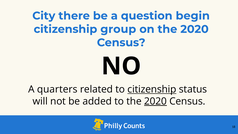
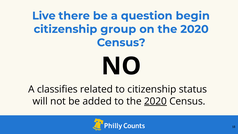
City: City -> Live (44, 16)
quarters: quarters -> classifies (57, 89)
citizenship underline: present -> none (152, 89)
